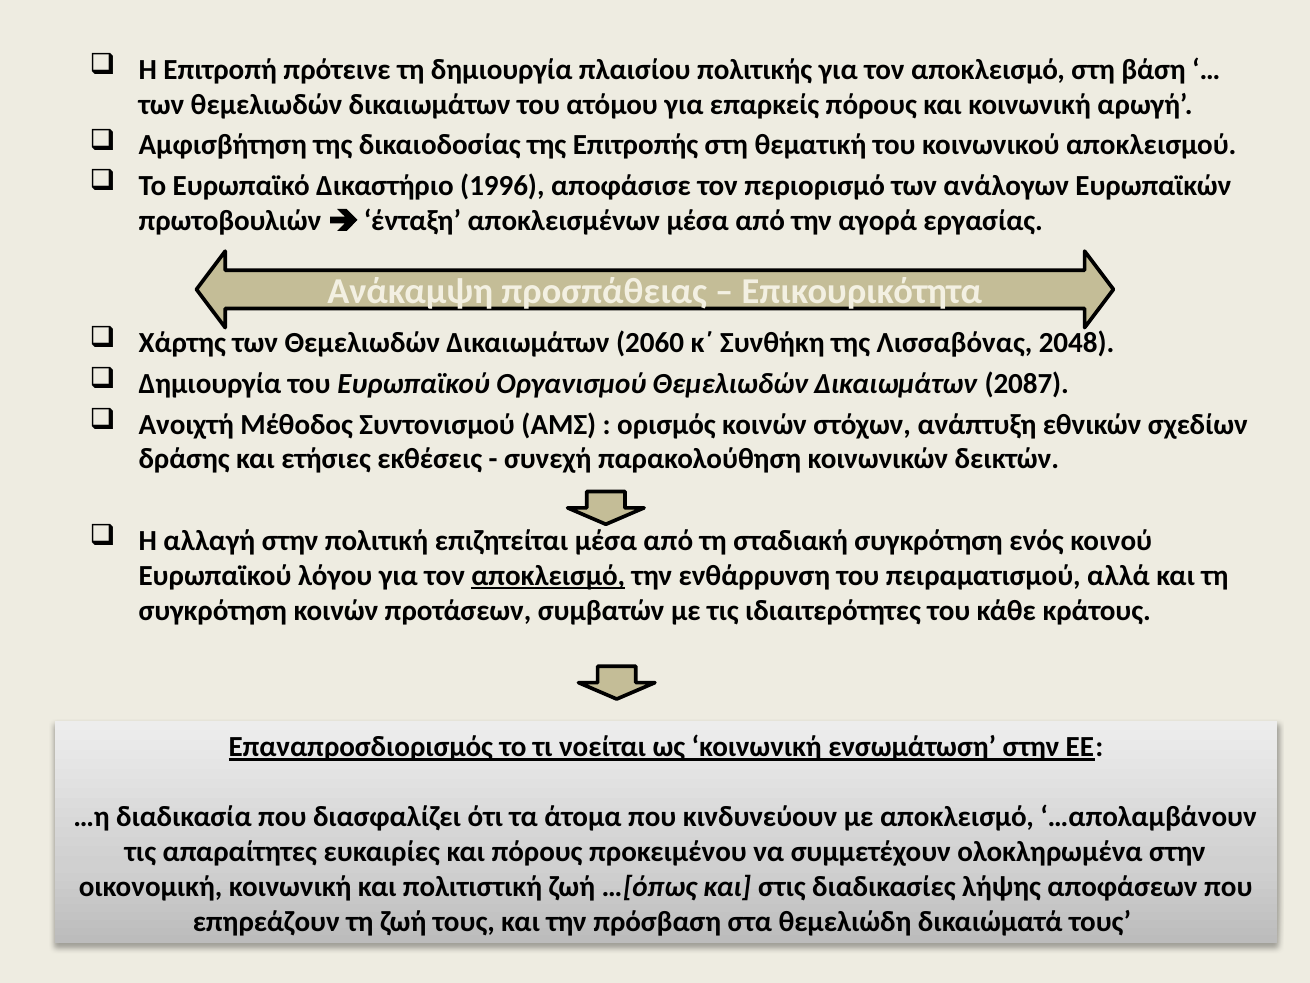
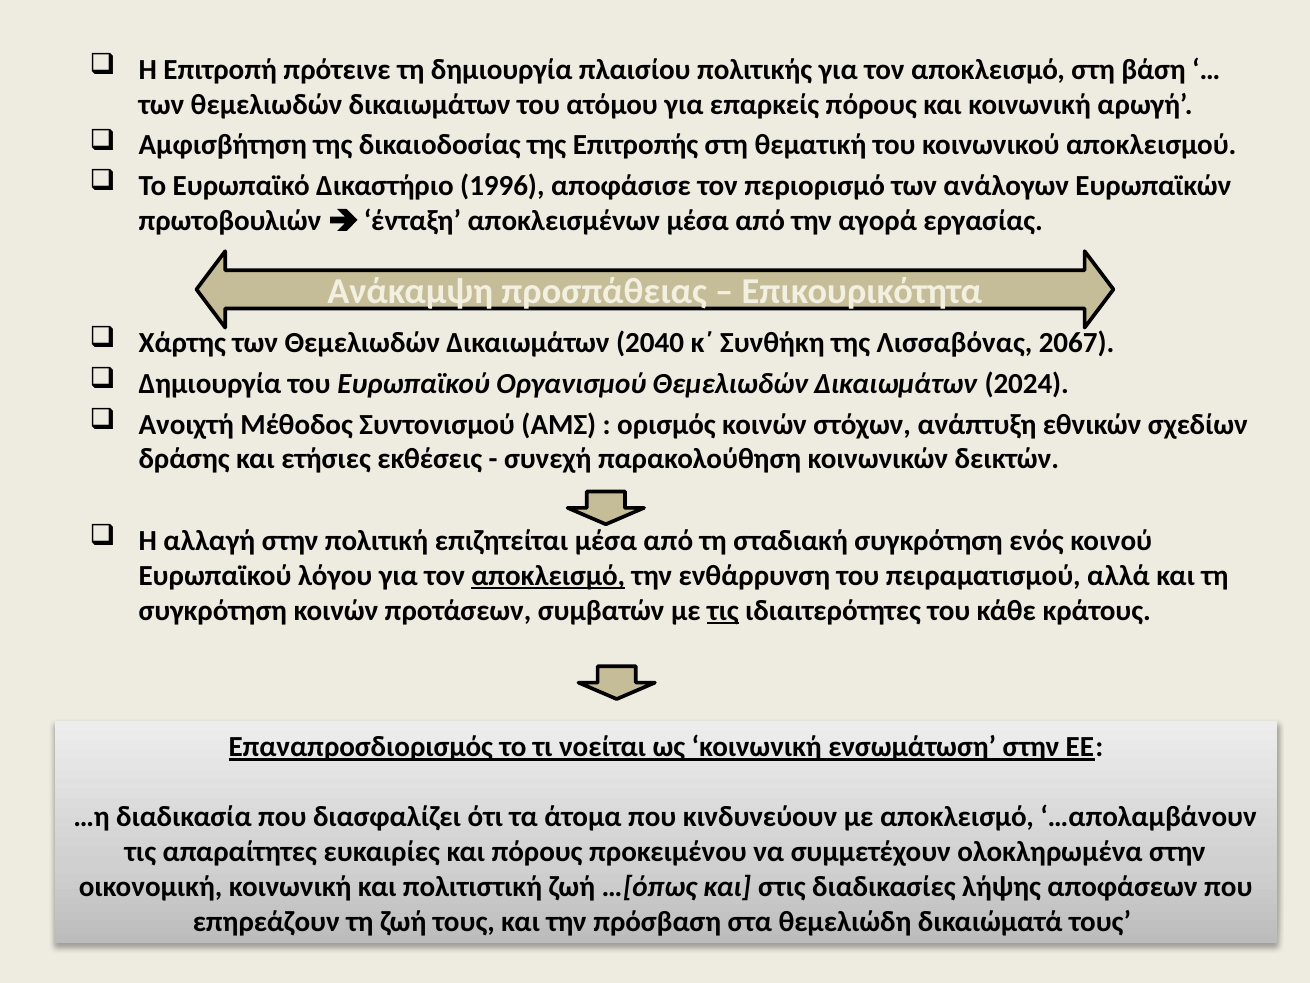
2060: 2060 -> 2040 (650, 343)
2048: 2048 -> 2067 (1077, 343)
2087: 2087 -> 2024 (1027, 384)
τις underline: none -> present (723, 610)
